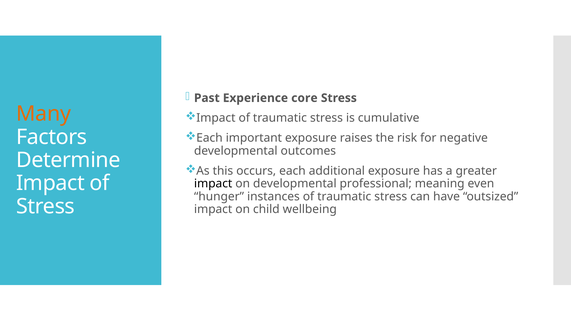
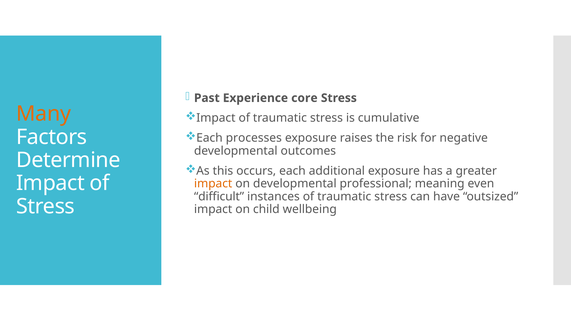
important: important -> processes (254, 138)
impact colour: black -> orange (213, 184)
hunger: hunger -> difficult (219, 197)
